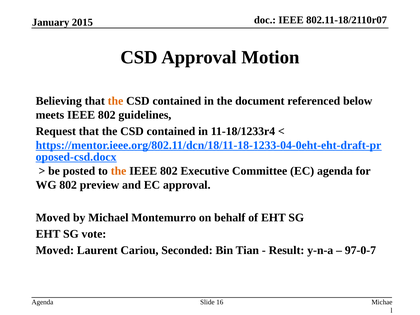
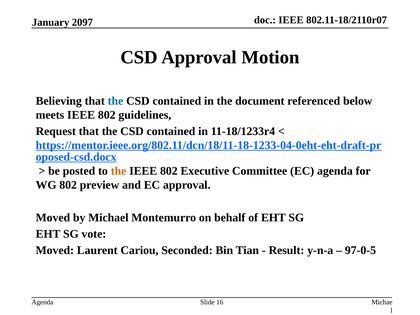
2015: 2015 -> 2097 (82, 22)
the colour: orange -> blue (115, 101)
97-0-7: 97-0-7 -> 97-0-5 (360, 250)
